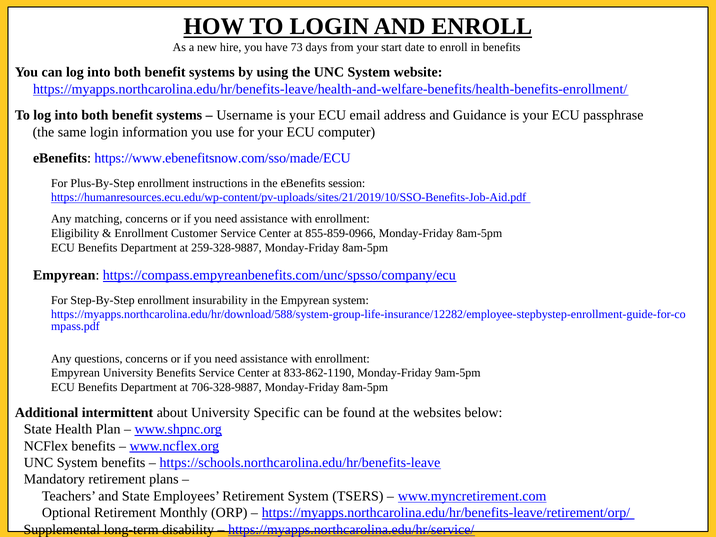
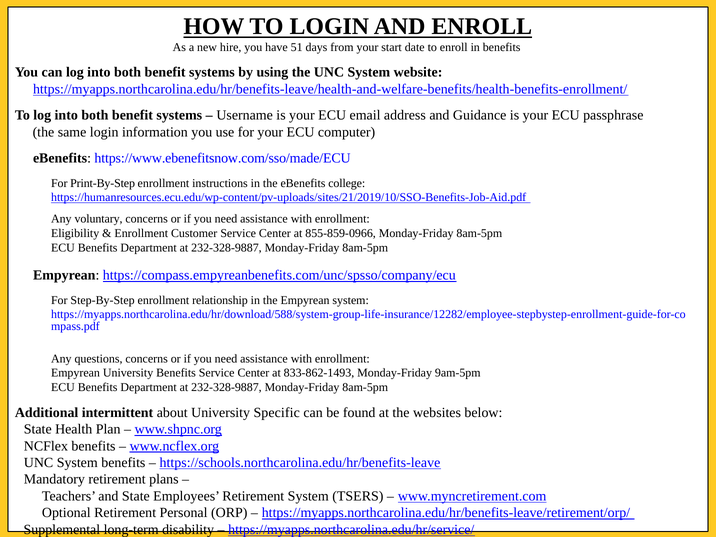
73: 73 -> 51 (297, 47)
Plus-By-Step: Plus-By-Step -> Print-By-Step (103, 183)
session: session -> college (347, 183)
matching: matching -> voluntary (99, 219)
259-328-9887: 259-328-9887 -> 232-328-9887 (226, 248)
insurability: insurability -> relationship (220, 300)
833-862-1190: 833-862-1190 -> 833-862-1493 (319, 373)
706-328-9887: 706-328-9887 -> 232-328-9887 (226, 387)
Monthly: Monthly -> Personal (184, 513)
